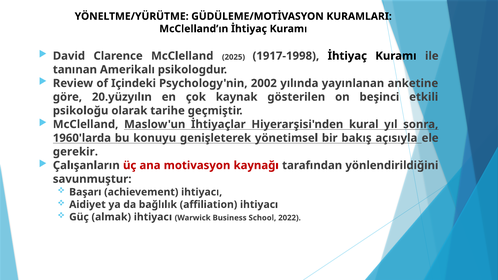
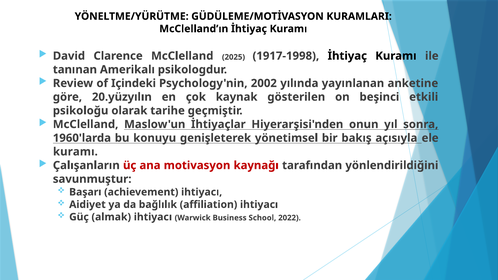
kural: kural -> onun (364, 124)
gerekir: gerekir -> kuramı (75, 152)
